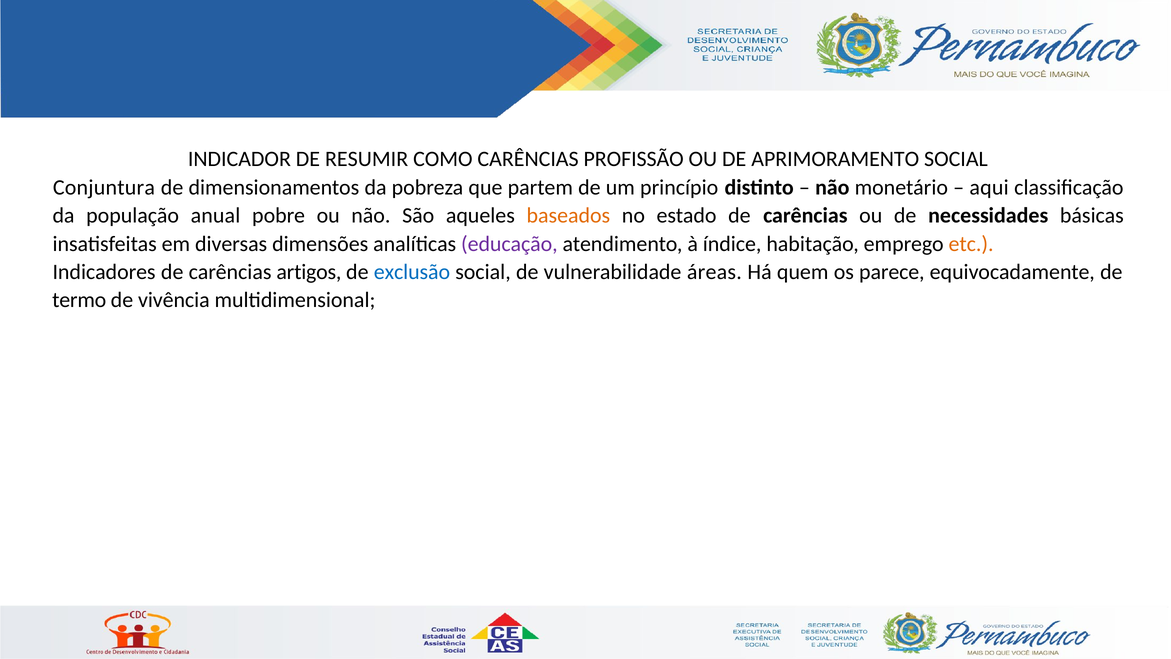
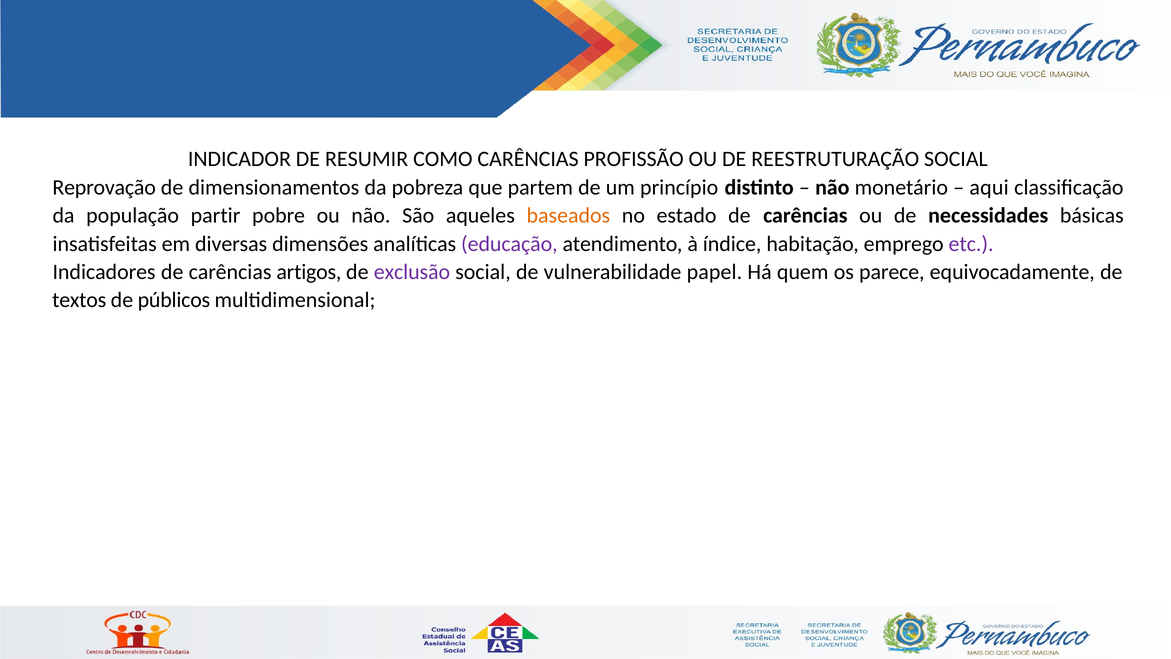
APRIMORAMENTO: APRIMORAMENTO -> REESTRUTURAÇÃO (835, 159)
Conjuntura: Conjuntura -> Reprovação (104, 187)
anual: anual -> partir (216, 215)
etc colour: orange -> purple (971, 244)
exclusão colour: blue -> purple (412, 272)
áreas: áreas -> papel (714, 272)
termo: termo -> textos (79, 300)
vivência: vivência -> públicos (174, 300)
